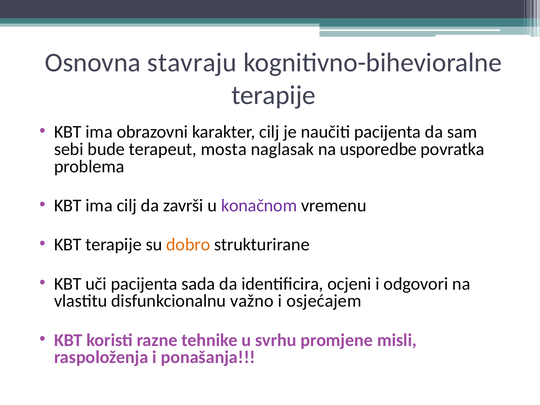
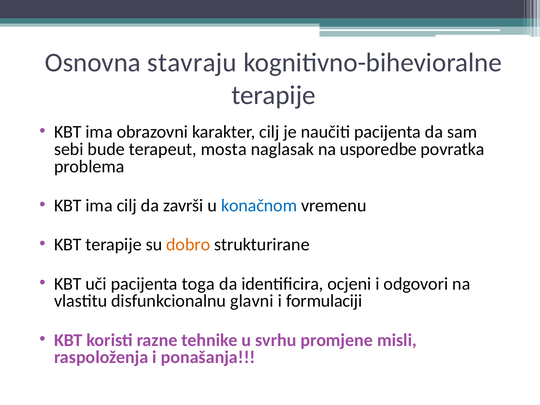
konačnom colour: purple -> blue (259, 206)
sada: sada -> toga (198, 284)
važno: važno -> glavni (252, 301)
osjećajem: osjećajem -> formulaciji (324, 301)
